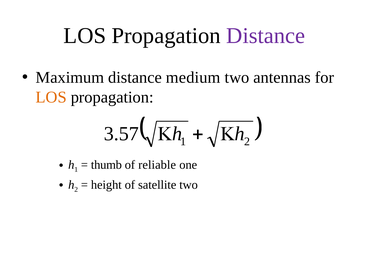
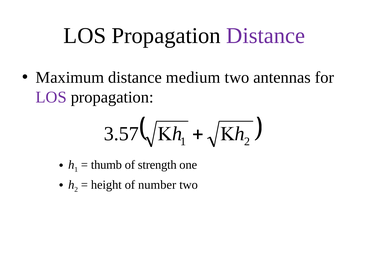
LOS colour: orange -> purple (51, 97)
reliable: reliable -> strength (157, 165)
satellite: satellite -> number (157, 185)
